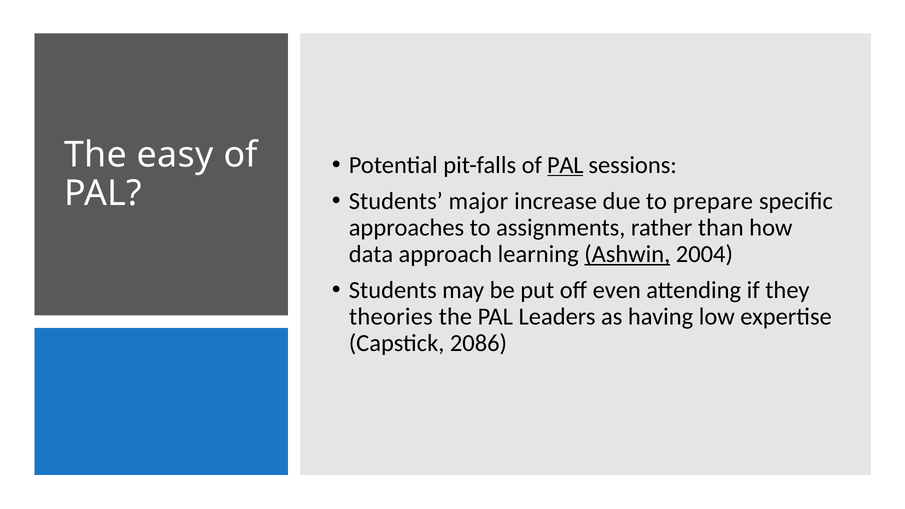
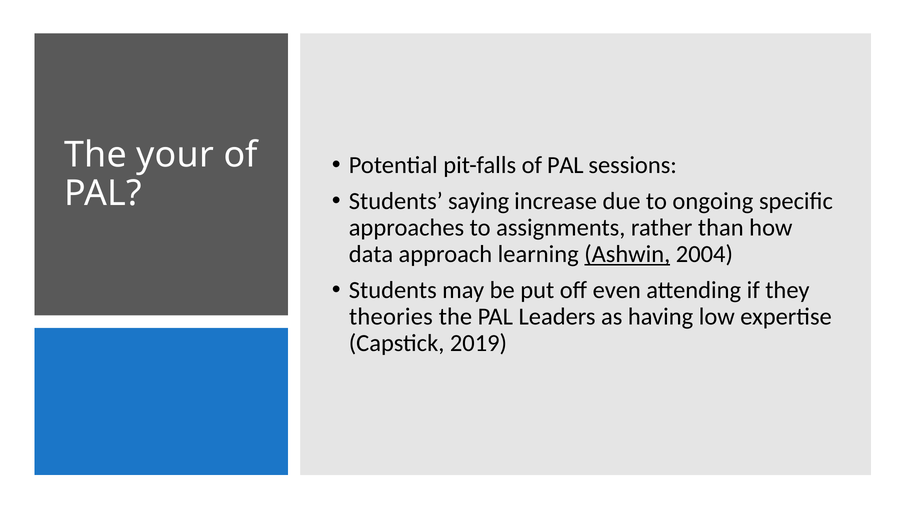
easy: easy -> your (175, 155)
PAL underline: present -> none (565, 165)
major: major -> saying (479, 201)
prepare: prepare -> ongoing (713, 201)
2086: 2086 -> 2019 (478, 343)
